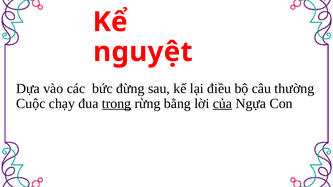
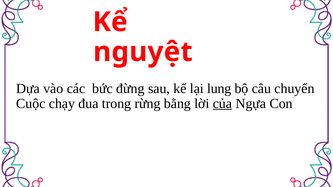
điều: điều -> lung (219, 89)
thường: thường -> chuyển (294, 89)
trong underline: present -> none (117, 104)
